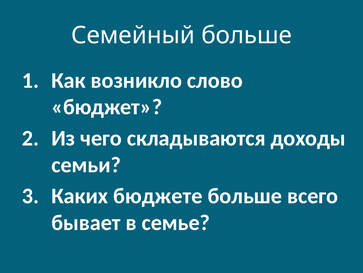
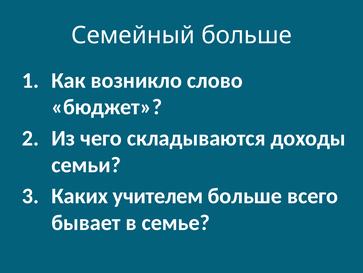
бюджете: бюджете -> учителем (158, 196)
